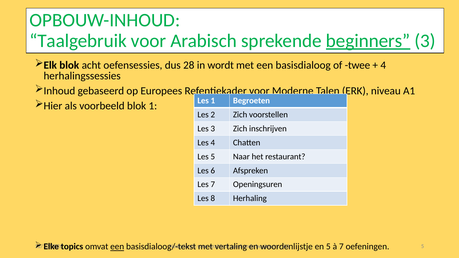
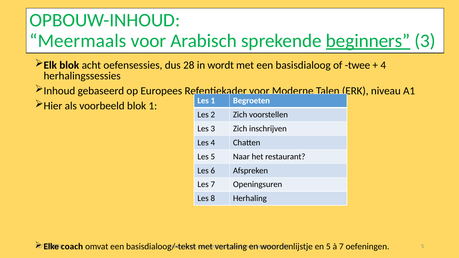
Taalgebruik: Taalgebruik -> Meermaals (78, 41)
topics: topics -> coach (72, 247)
een underline: present -> none (117, 247)
